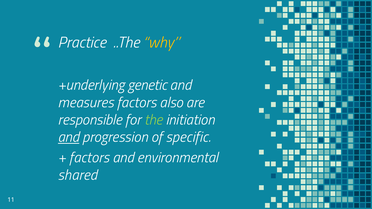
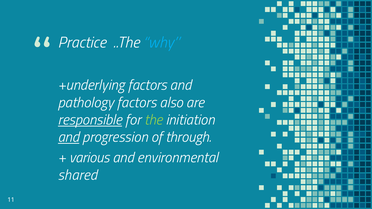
why colour: yellow -> light blue (161, 43)
+underlying genetic: genetic -> factors (147, 85)
measures: measures -> pathology (86, 103)
responsible underline: none -> present (90, 120)
specific: specific -> through (188, 137)
factors: factors -> various (89, 158)
